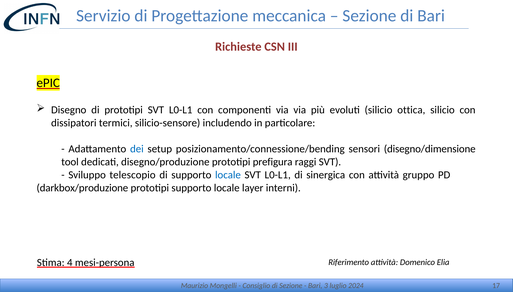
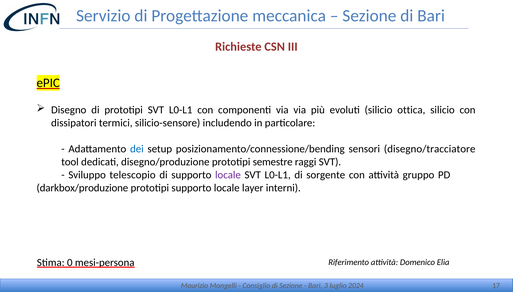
disegno/dimensione: disegno/dimensione -> disegno/tracciatore (430, 149)
prefigura: prefigura -> semestre (273, 162)
locale colour: blue -> purple (228, 175)
sinergica: sinergica -> sorgente (326, 175)
4: 4 -> 0 (70, 262)
